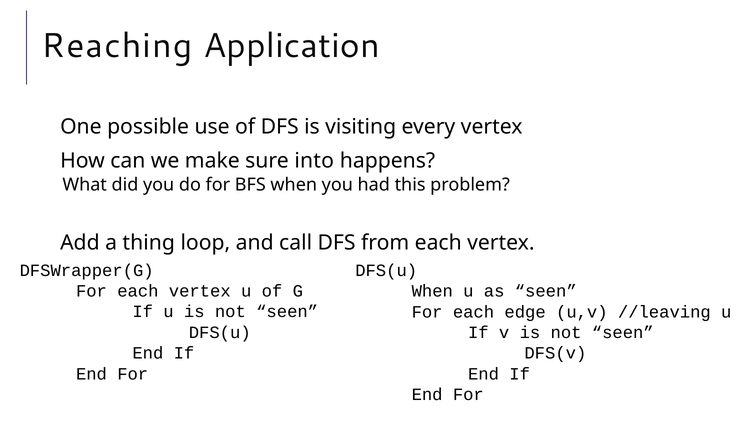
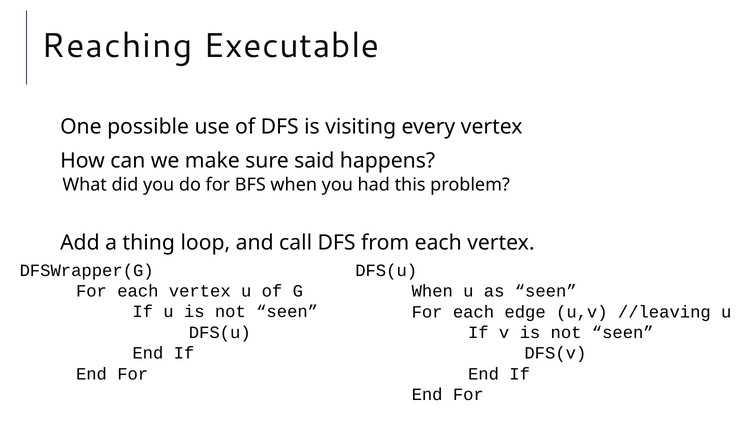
Application: Application -> Executable (291, 46)
into: into -> said (314, 161)
